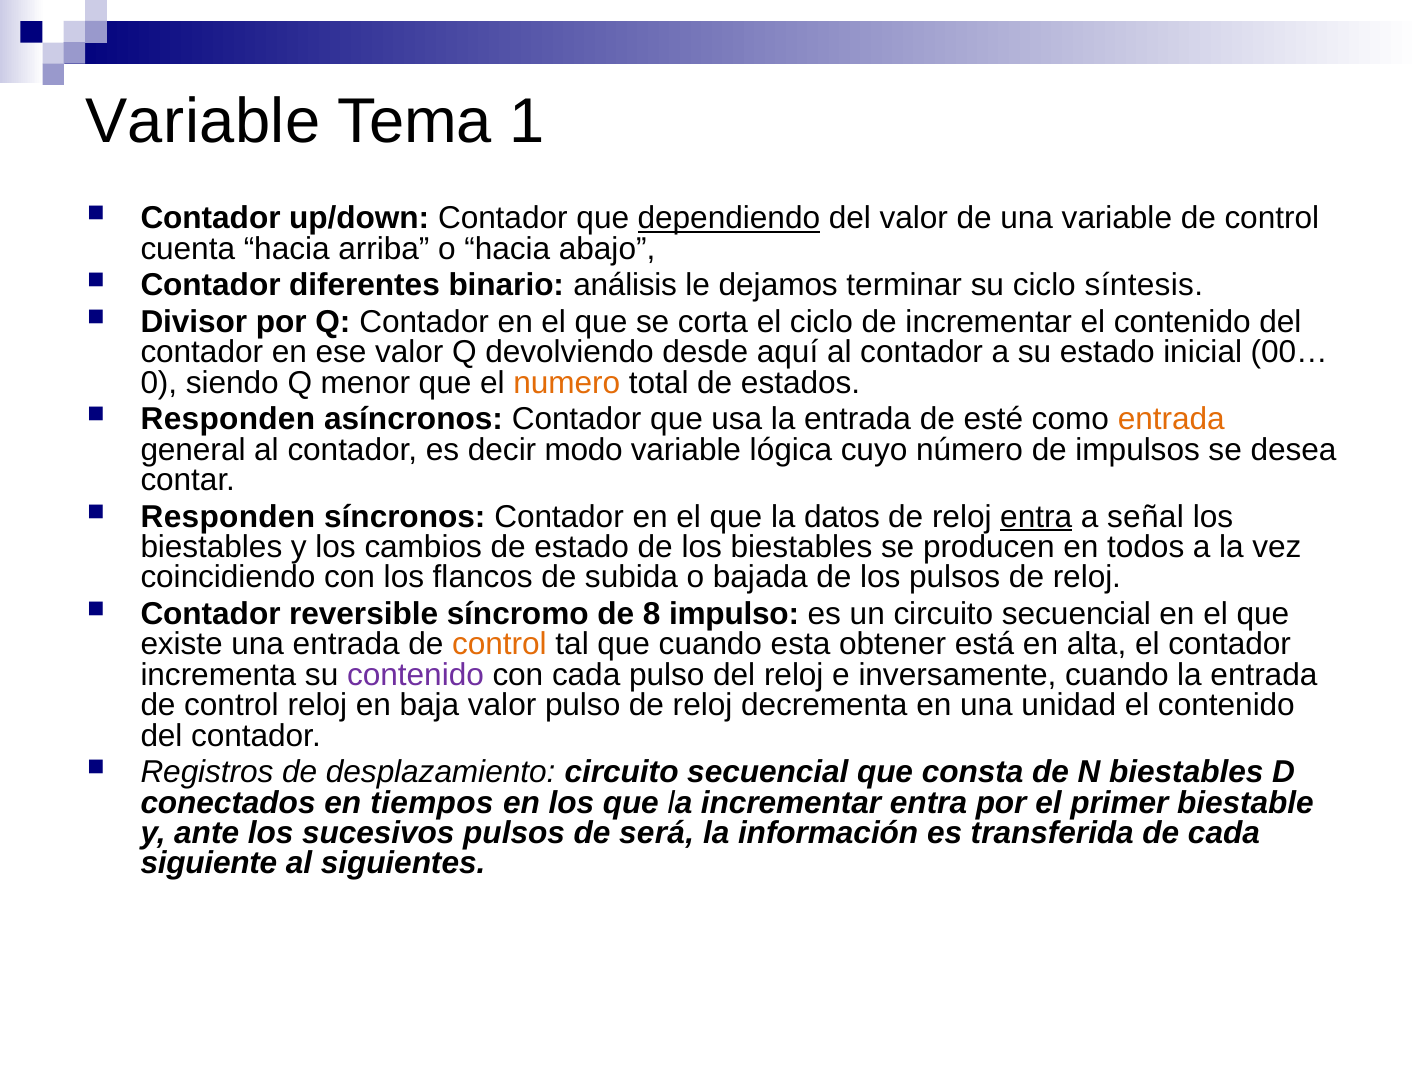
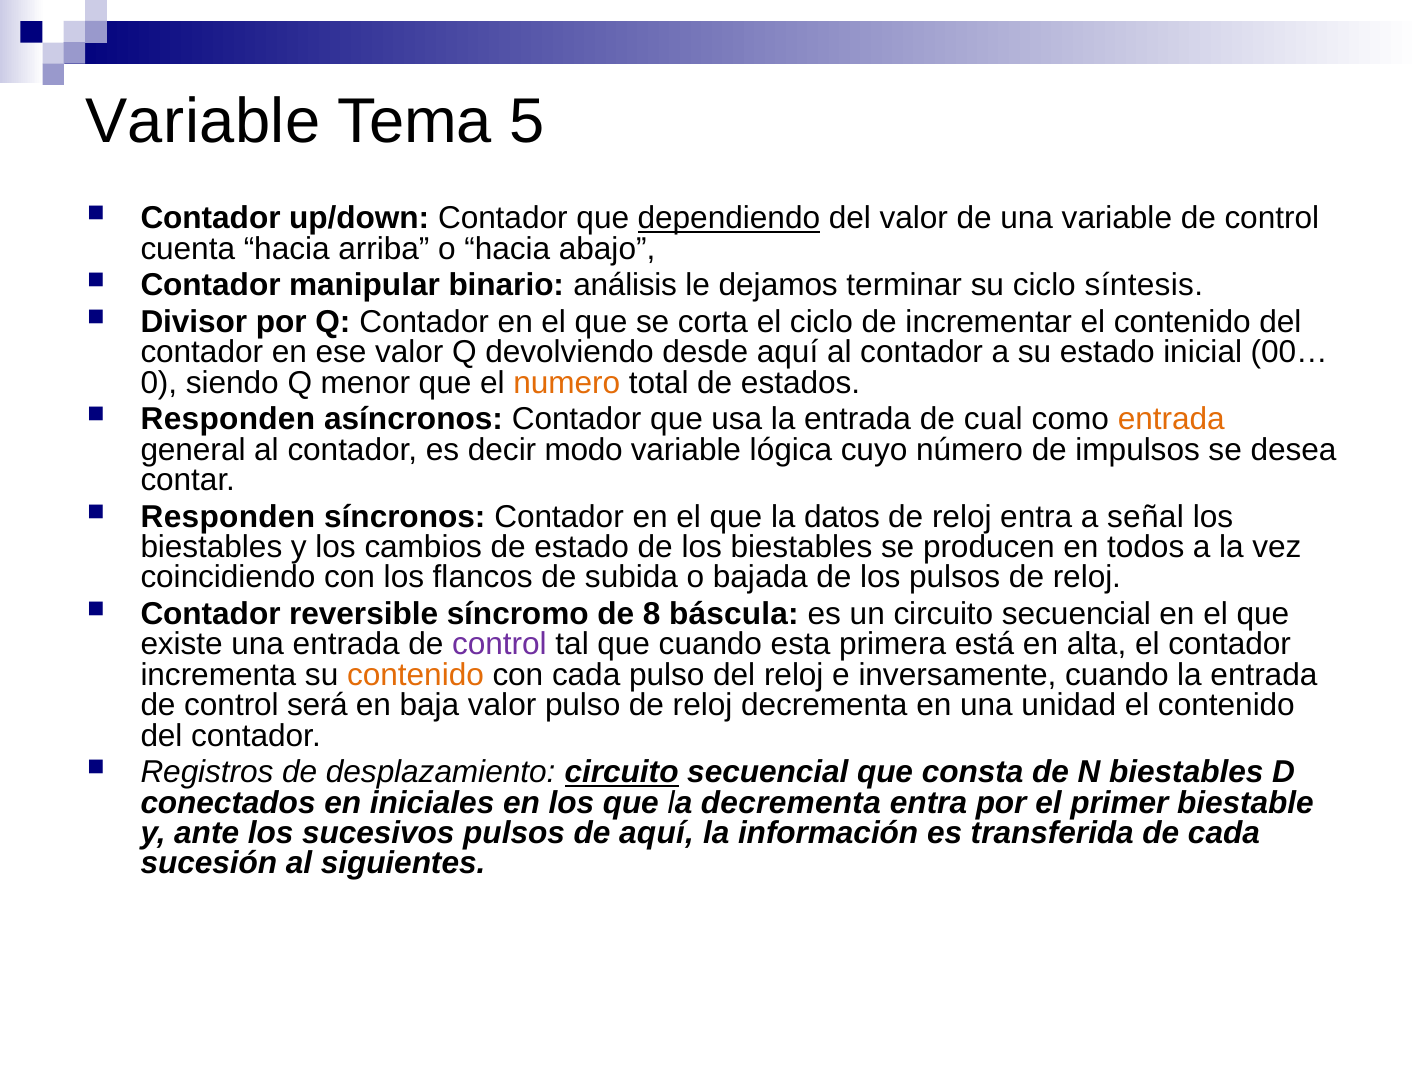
1: 1 -> 5 (527, 122)
diferentes: diferentes -> manipular (364, 285)
esté: esté -> cual (993, 419)
entra underline: present -> none (1036, 517)
impulso: impulso -> báscula (734, 614)
control colour: orange -> purple (499, 645)
obtener: obtener -> primera (893, 645)
contenido colour: purple -> orange (415, 675)
control reloj: reloj -> será (317, 705)
circuito underline: none -> present (622, 773)
tiempos: tiempos -> iniciales (432, 803)
la incrementar: incrementar -> decrementa (791, 803)
de será: será -> aquí (657, 833)
siguiente: siguiente -> sucesión (209, 864)
